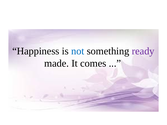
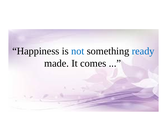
ready colour: purple -> blue (143, 51)
